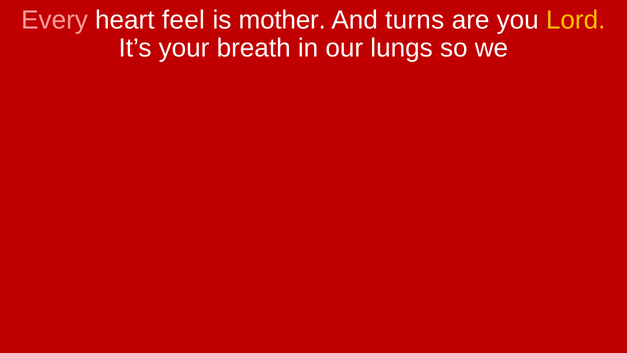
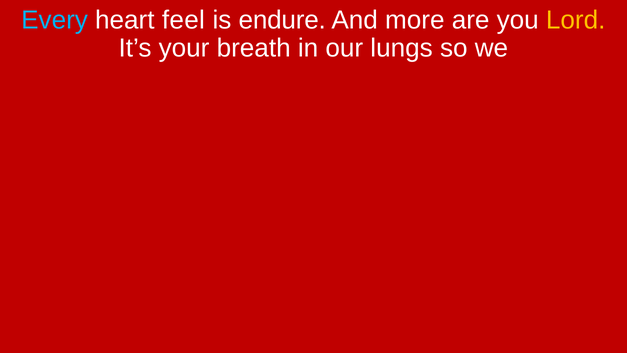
Every colour: pink -> light blue (55, 20)
mother: mother -> endure (282, 20)
turns: turns -> more (415, 20)
